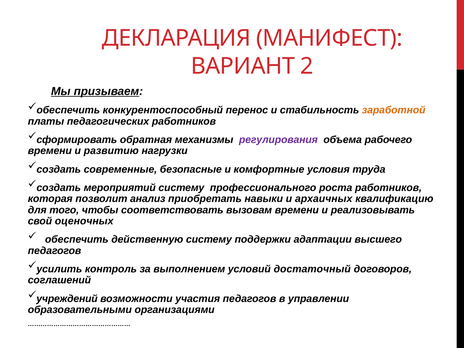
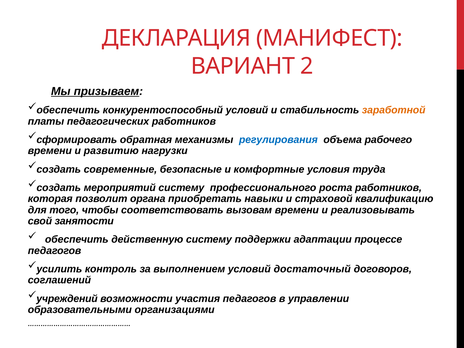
конкурентоспособный перенос: перенос -> условий (247, 110)
регулирования colour: purple -> blue (278, 140)
анализ: анализ -> органа (148, 199)
архаичных: архаичных -> страховой (324, 199)
оценочных: оценочных -> занятости (84, 221)
высшего: высшего -> процессе (378, 240)
